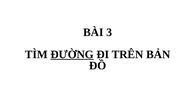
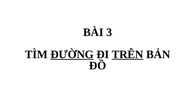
TRÊN underline: none -> present (128, 54)
